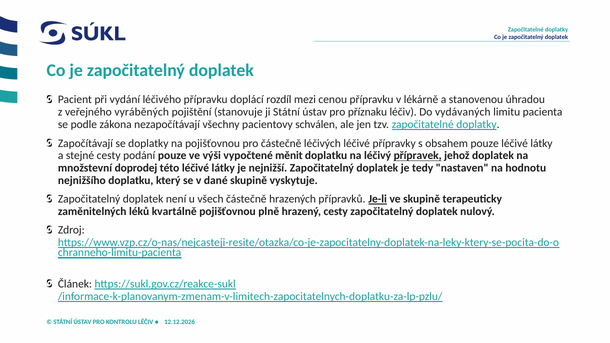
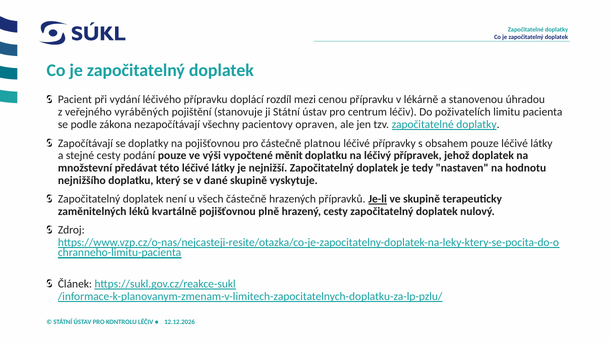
příznaku: příznaku -> centrum (367, 112)
vydávaných: vydávaných -> poživatelích (463, 112)
schválen: schválen -> opraven (316, 125)
léčivých: léčivých -> platnou (322, 143)
přípravek underline: present -> none (418, 156)
doprodej: doprodej -> předávat (136, 168)
